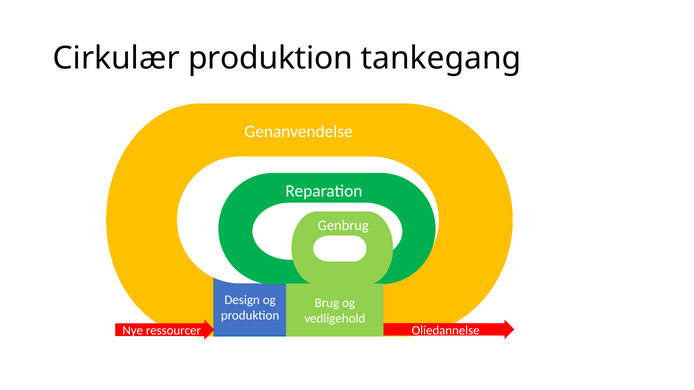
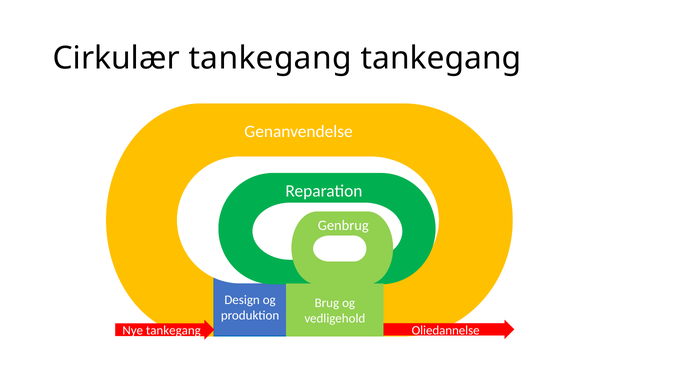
Cirkulær produktion: produktion -> tankegang (270, 58)
Nye ressourcer: ressourcer -> tankegang (173, 331)
